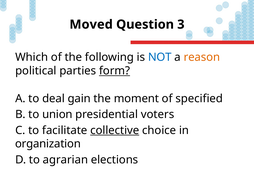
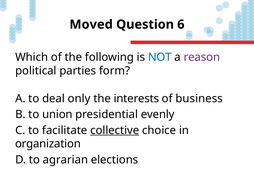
3: 3 -> 6 (181, 24)
reason colour: orange -> purple (202, 57)
form underline: present -> none (115, 71)
gain: gain -> only (79, 98)
moment: moment -> interests (136, 98)
specified: specified -> business (199, 98)
voters: voters -> evenly (158, 114)
